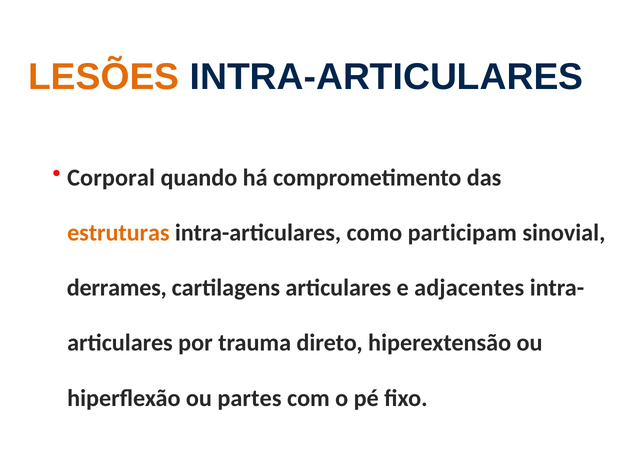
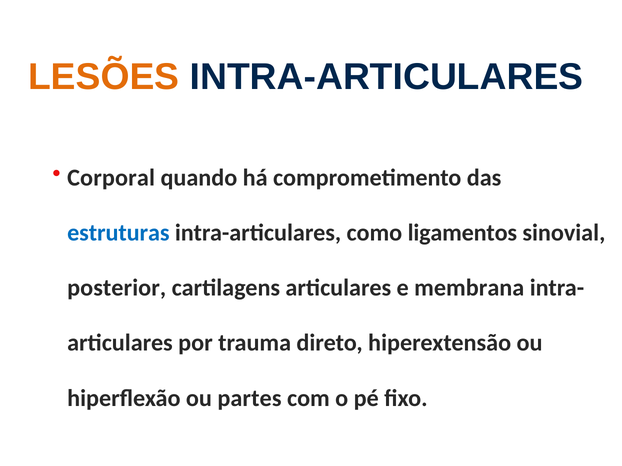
estruturas colour: orange -> blue (118, 233)
participam: participam -> ligamentos (462, 233)
derrames: derrames -> posterior (117, 288)
adjacentes: adjacentes -> membrana (469, 288)
